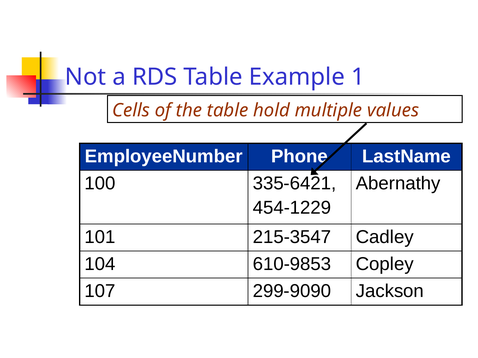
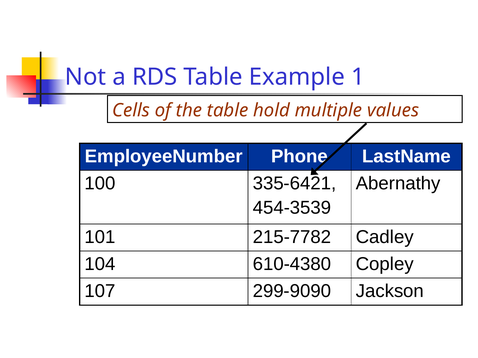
454-1229: 454-1229 -> 454-3539 (292, 208)
215-3547: 215-3547 -> 215-7782 (292, 237)
610-9853: 610-9853 -> 610-4380 (292, 264)
